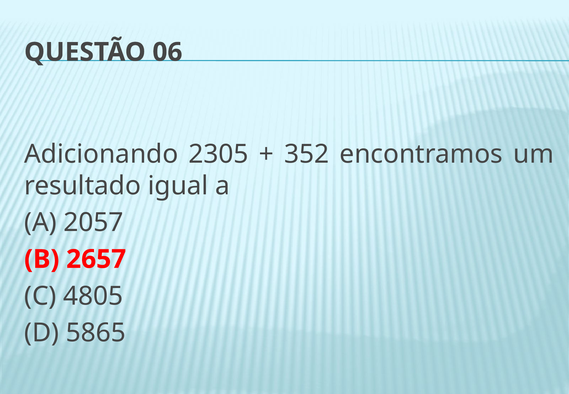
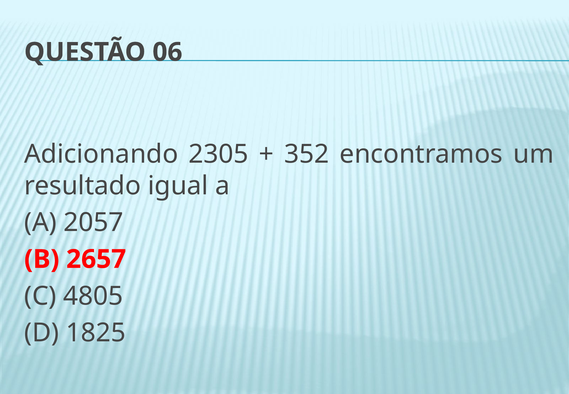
5865: 5865 -> 1825 (96, 333)
